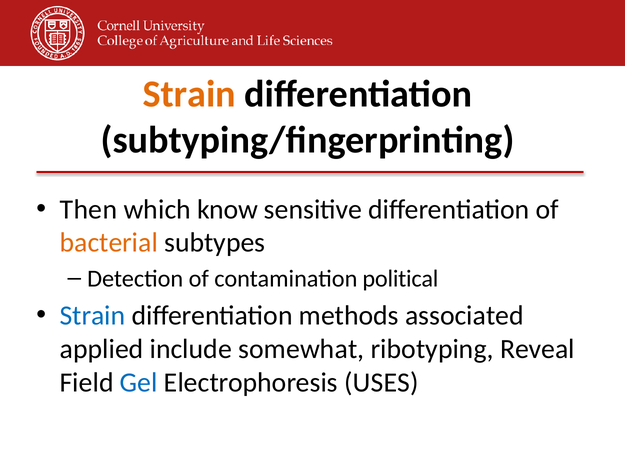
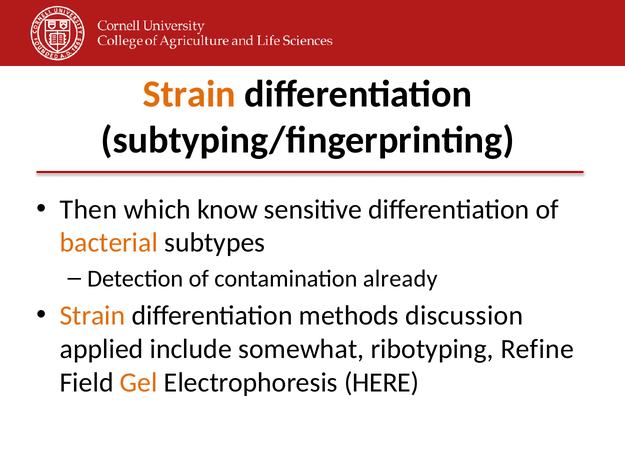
political: political -> already (400, 278)
Strain colour: blue -> orange (93, 316)
associated: associated -> discussion (464, 316)
Reveal: Reveal -> Refine (537, 349)
Gel colour: blue -> orange (139, 382)
USES: USES -> HERE (382, 382)
